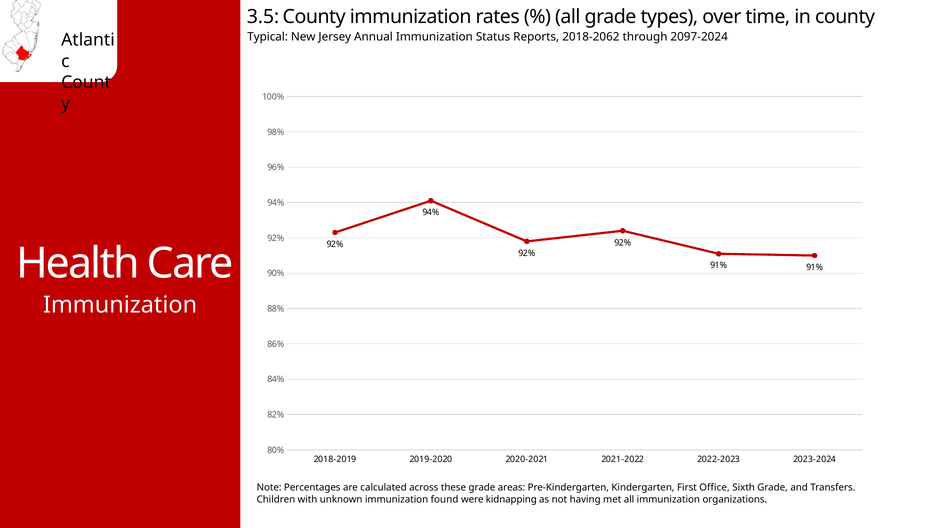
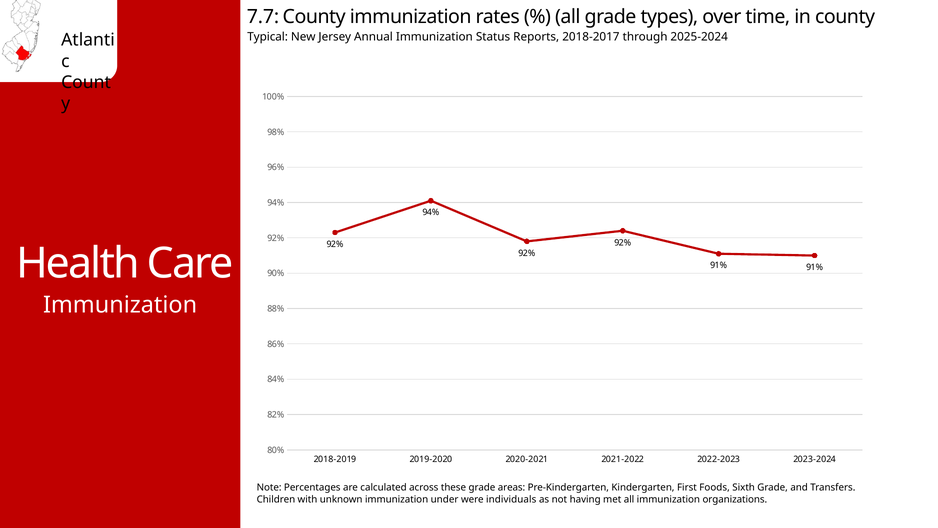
3.5: 3.5 -> 7.7 (263, 17)
2018-2062: 2018-2062 -> 2018-2017 (591, 37)
2097-2024: 2097-2024 -> 2025-2024 (699, 37)
Office: Office -> Foods (715, 487)
found: found -> under (445, 499)
kidnapping: kidnapping -> individuals (511, 499)
